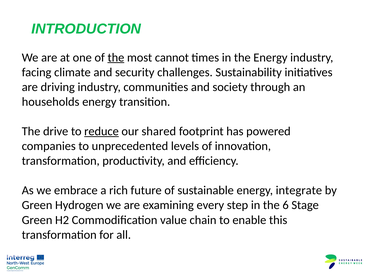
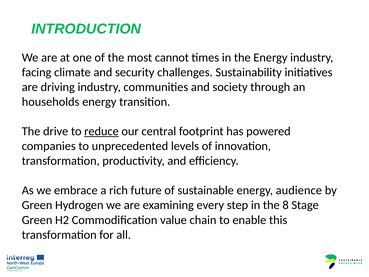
the underline: present -> none (116, 57)
shared: shared -> central (159, 131)
integrate: integrate -> audience (299, 190)
6: 6 -> 8 (286, 205)
